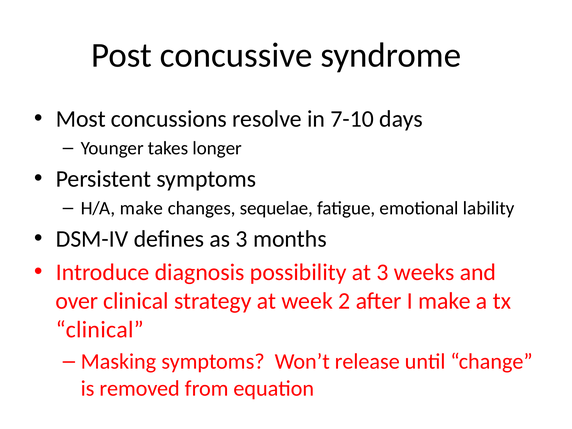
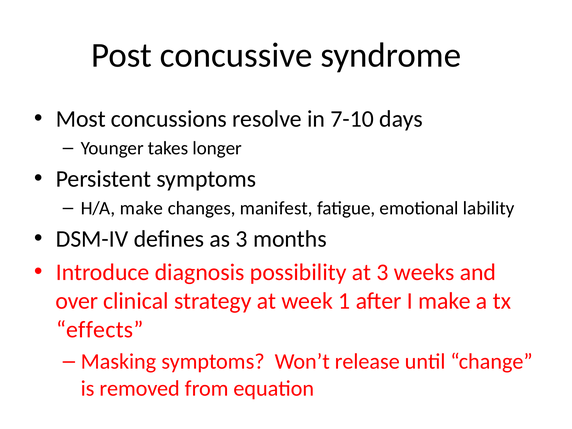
sequelae: sequelae -> manifest (276, 208)
2: 2 -> 1 (344, 301)
clinical: clinical -> effects (100, 330)
